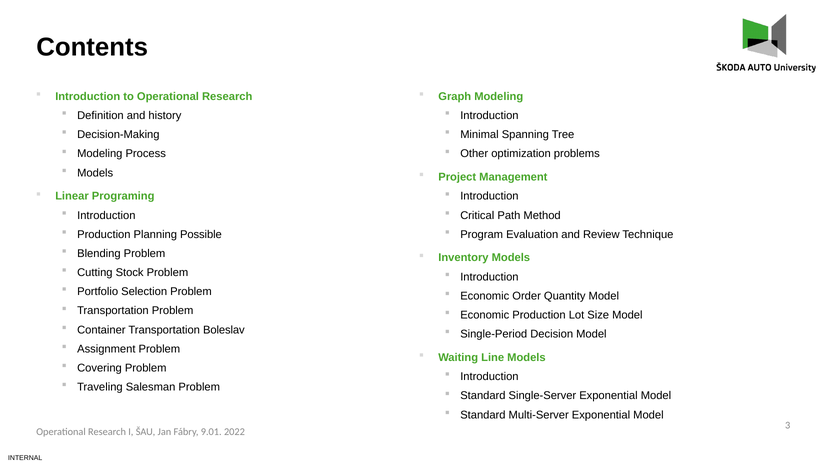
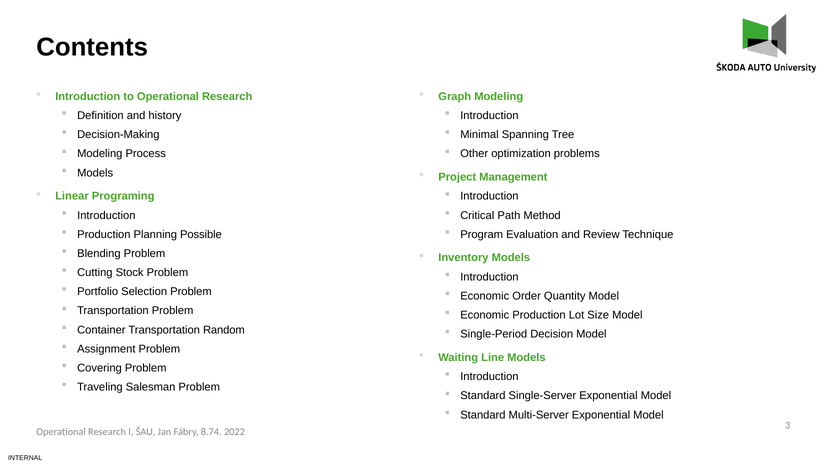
Boleslav: Boleslav -> Random (224, 330)
9.01: 9.01 -> 8.74 (211, 431)
